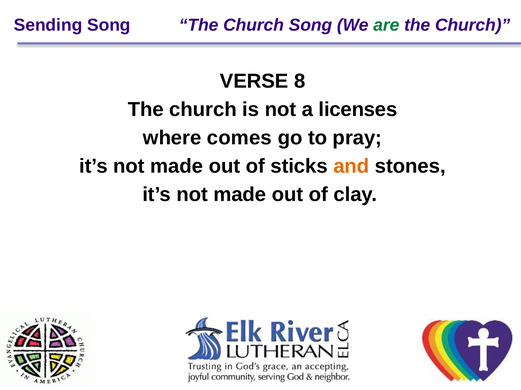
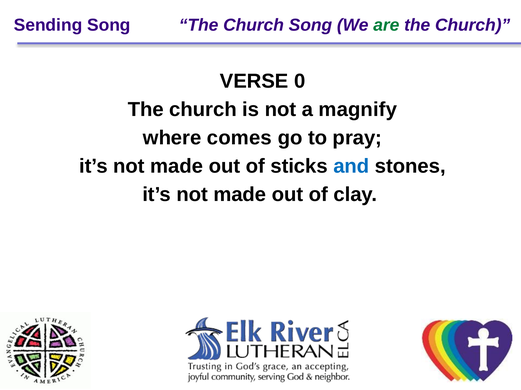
8: 8 -> 0 (300, 81)
licenses: licenses -> magnify (358, 110)
and colour: orange -> blue (351, 166)
